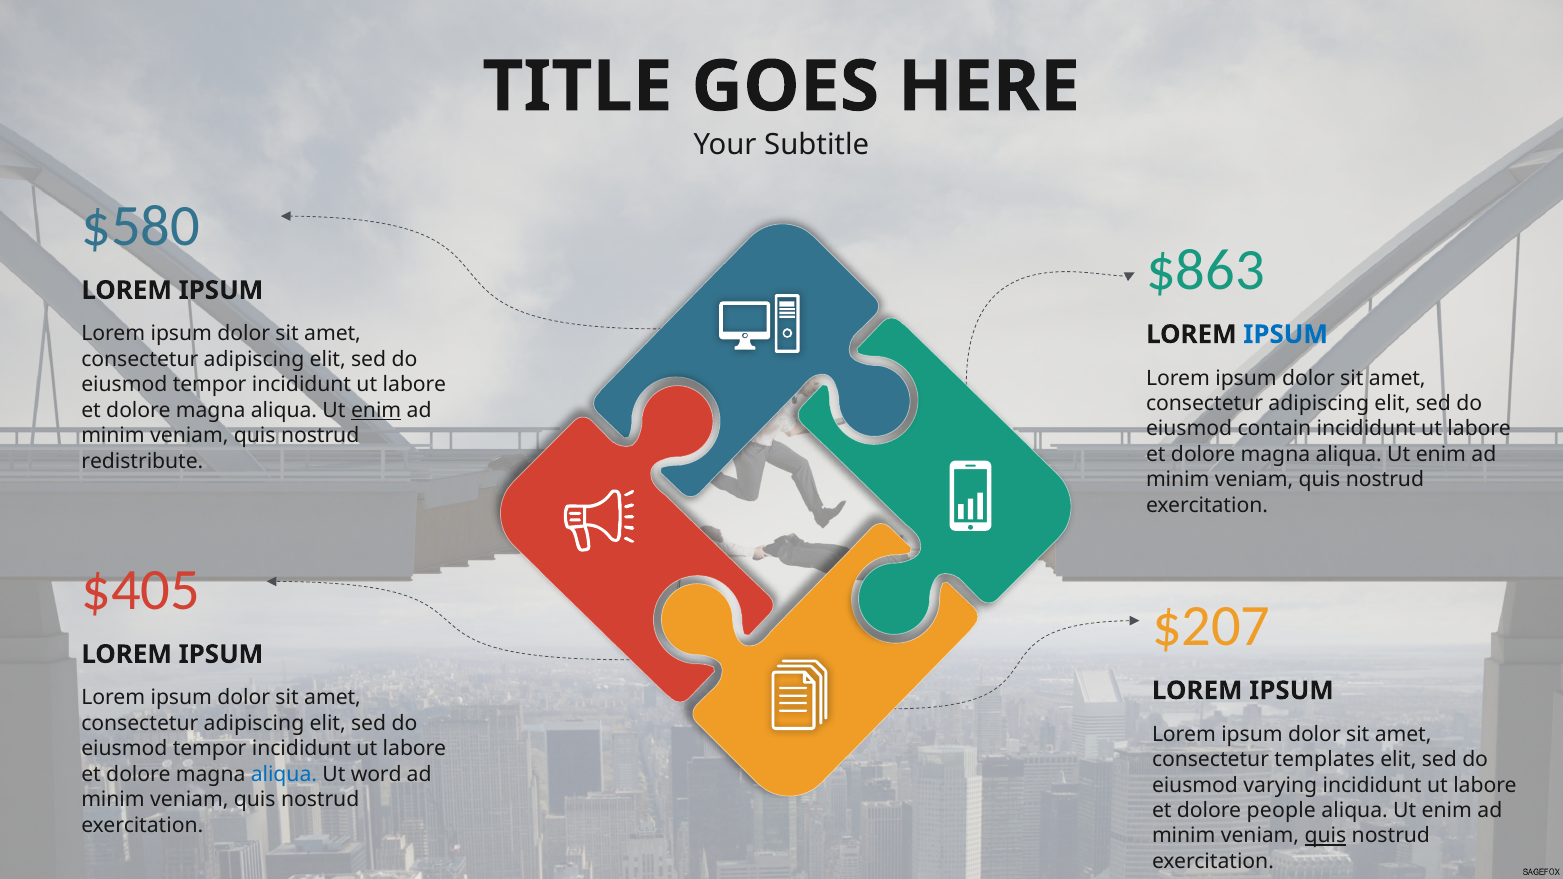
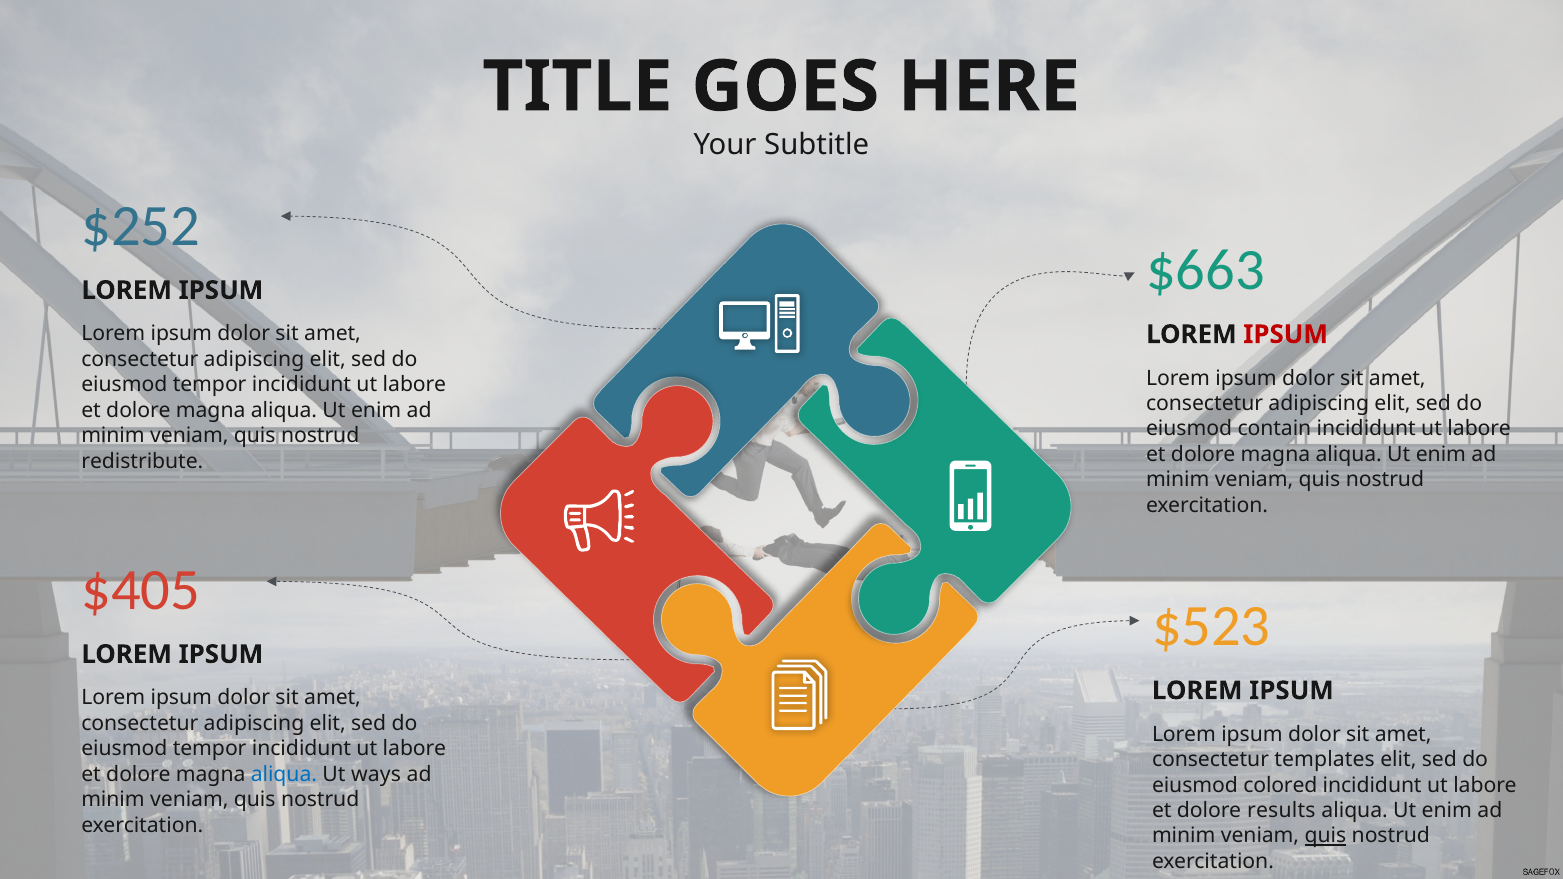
$580: $580 -> $252 (141, 226)
$863: $863 -> $663 (1205, 270)
IPSUM colour: blue -> red (1286, 334)
enim underline: present -> none (376, 410)
$207: $207 -> $523 (1211, 627)
word: word -> ways (376, 774)
varying: varying -> colored (1280, 785)
people: people -> results (1281, 811)
